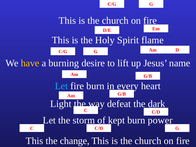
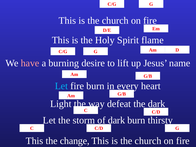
have colour: yellow -> pink (30, 63)
kept: kept -> dark (116, 120)
power: power -> thirsty (160, 120)
